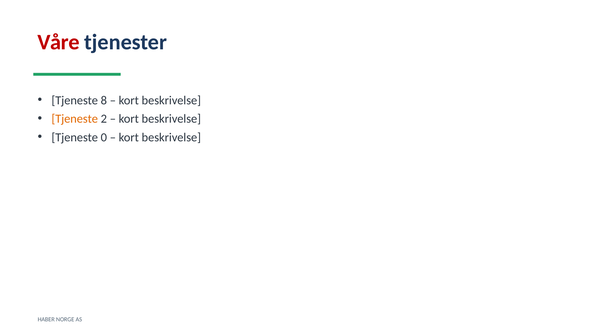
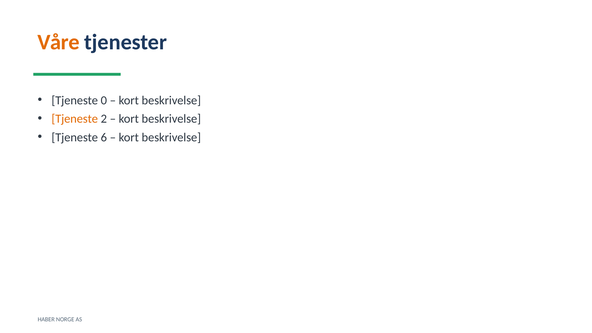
Våre colour: red -> orange (59, 42)
8: 8 -> 0 (104, 100)
0: 0 -> 6 (104, 137)
